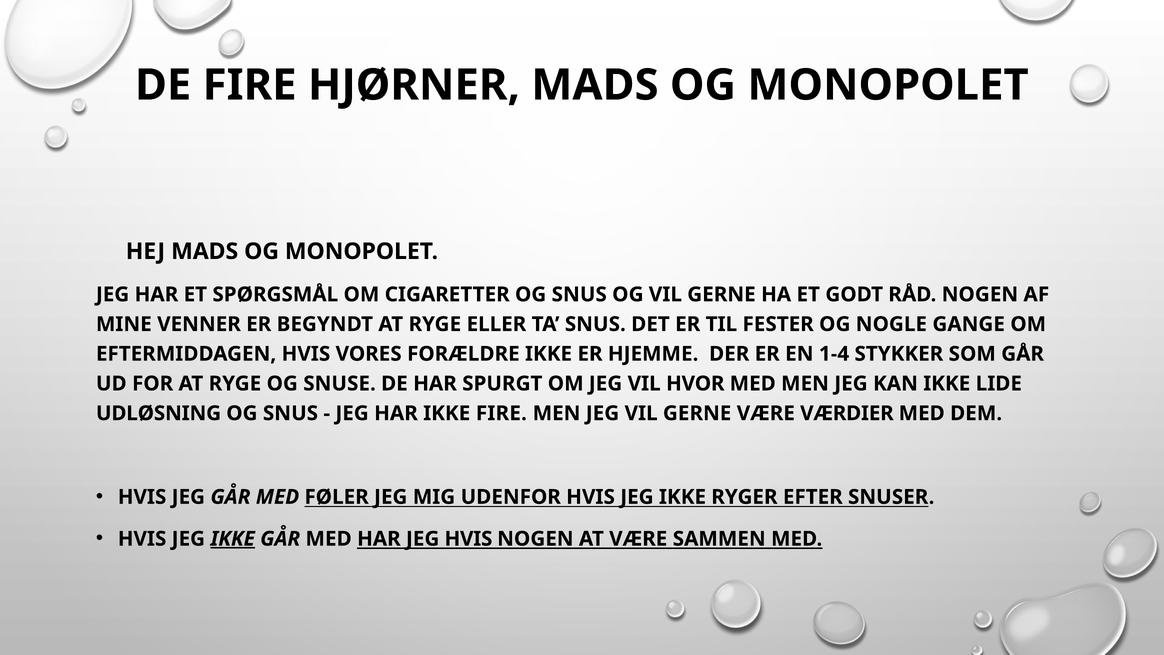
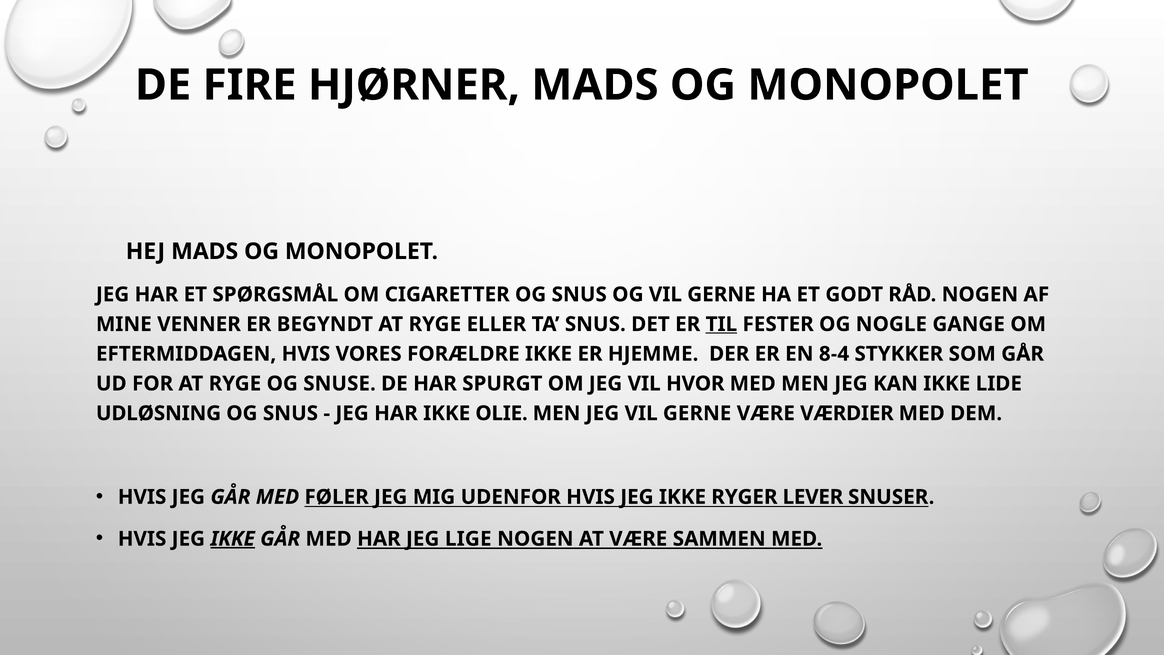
TIL underline: none -> present (721, 324)
1-4: 1-4 -> 8-4 (834, 354)
IKKE FIRE: FIRE -> OLIE (502, 413)
EFTER: EFTER -> LEVER (813, 497)
JEG HVIS: HVIS -> LIGE (468, 539)
